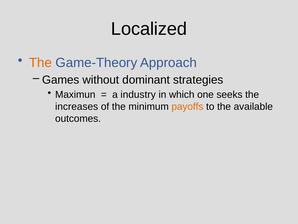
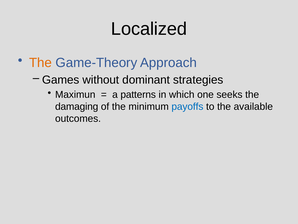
industry: industry -> patterns (138, 94)
increases: increases -> damaging (77, 106)
payoffs colour: orange -> blue (187, 106)
